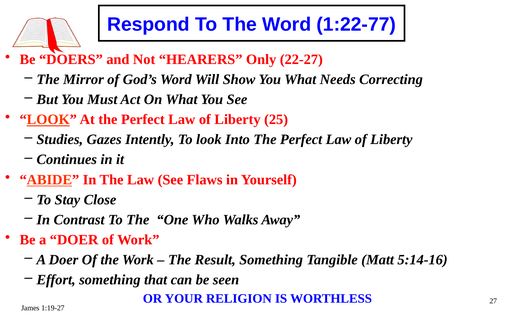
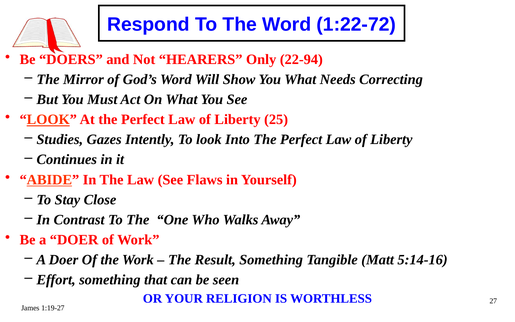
1:22-77: 1:22-77 -> 1:22-72 (356, 24)
22-27: 22-27 -> 22-94 (301, 59)
